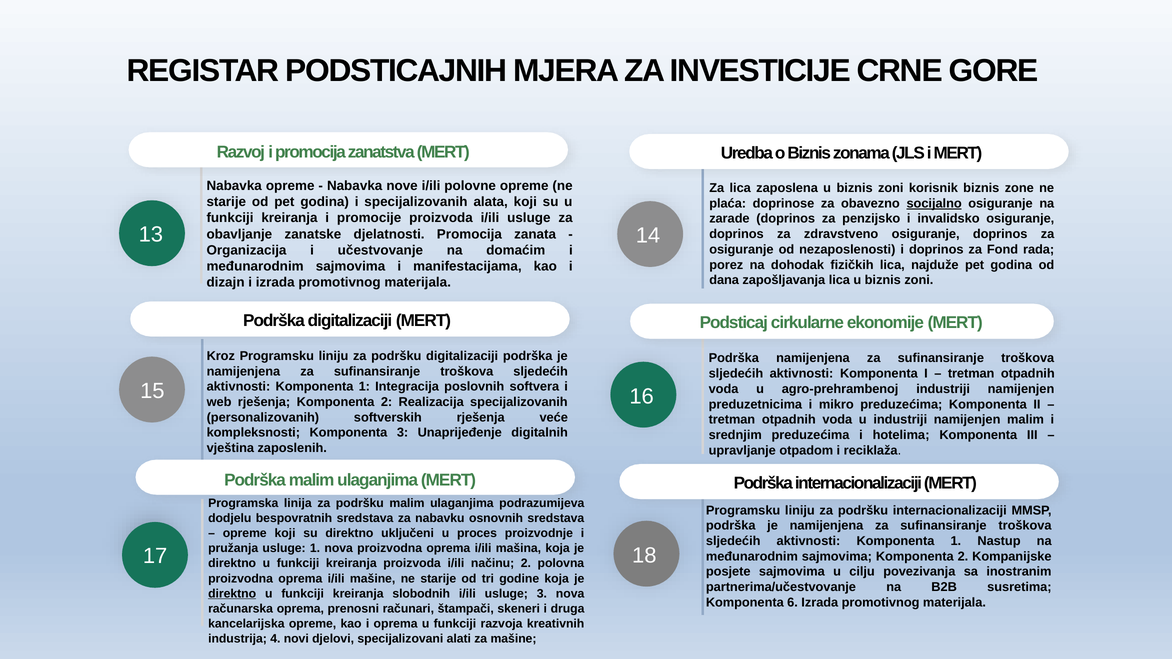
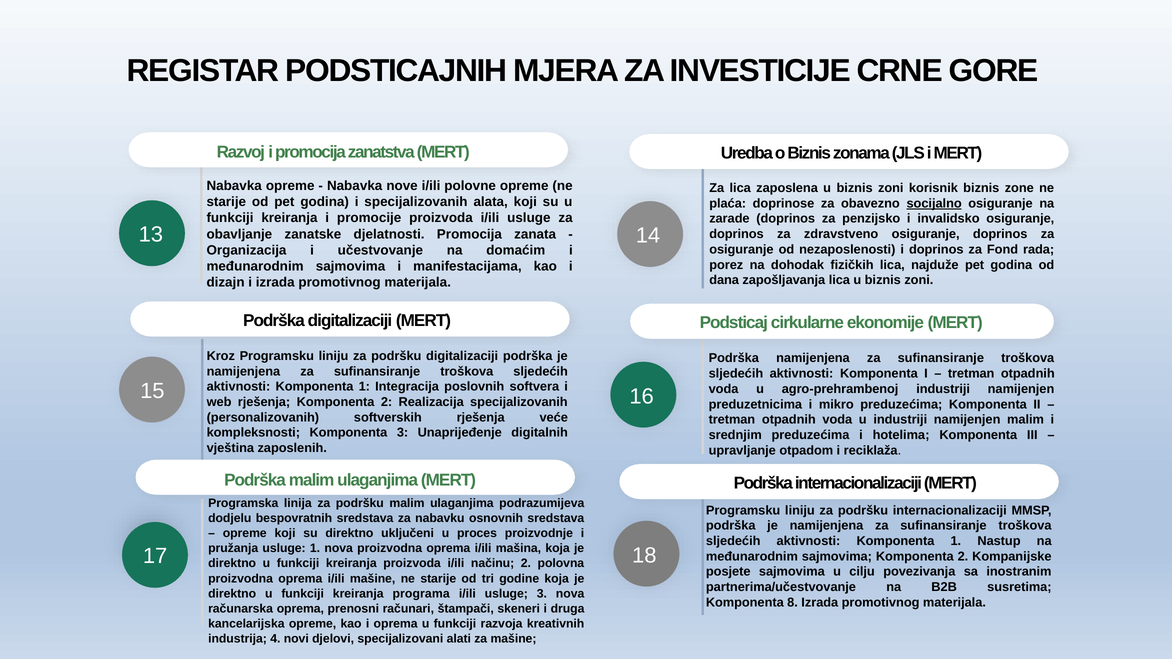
direktno underline: present -> none (232, 594)
slobodnih: slobodnih -> programa (421, 594)
6: 6 -> 8 (793, 603)
